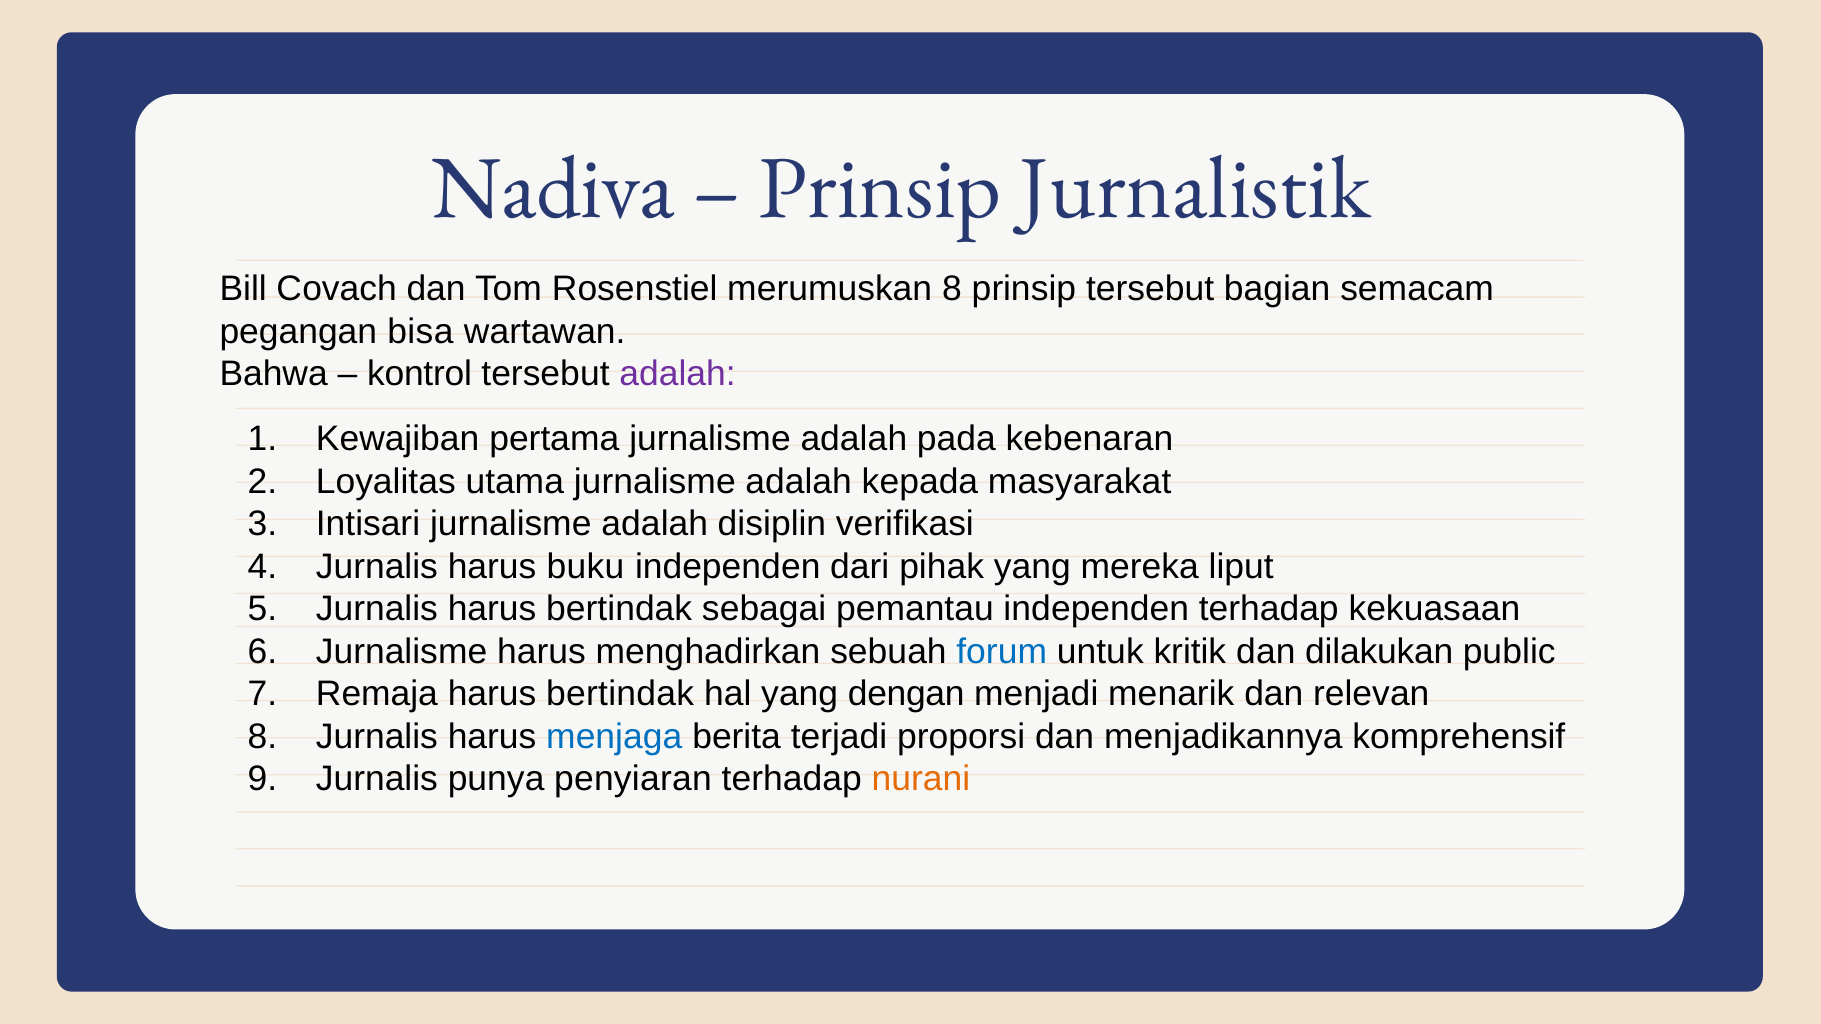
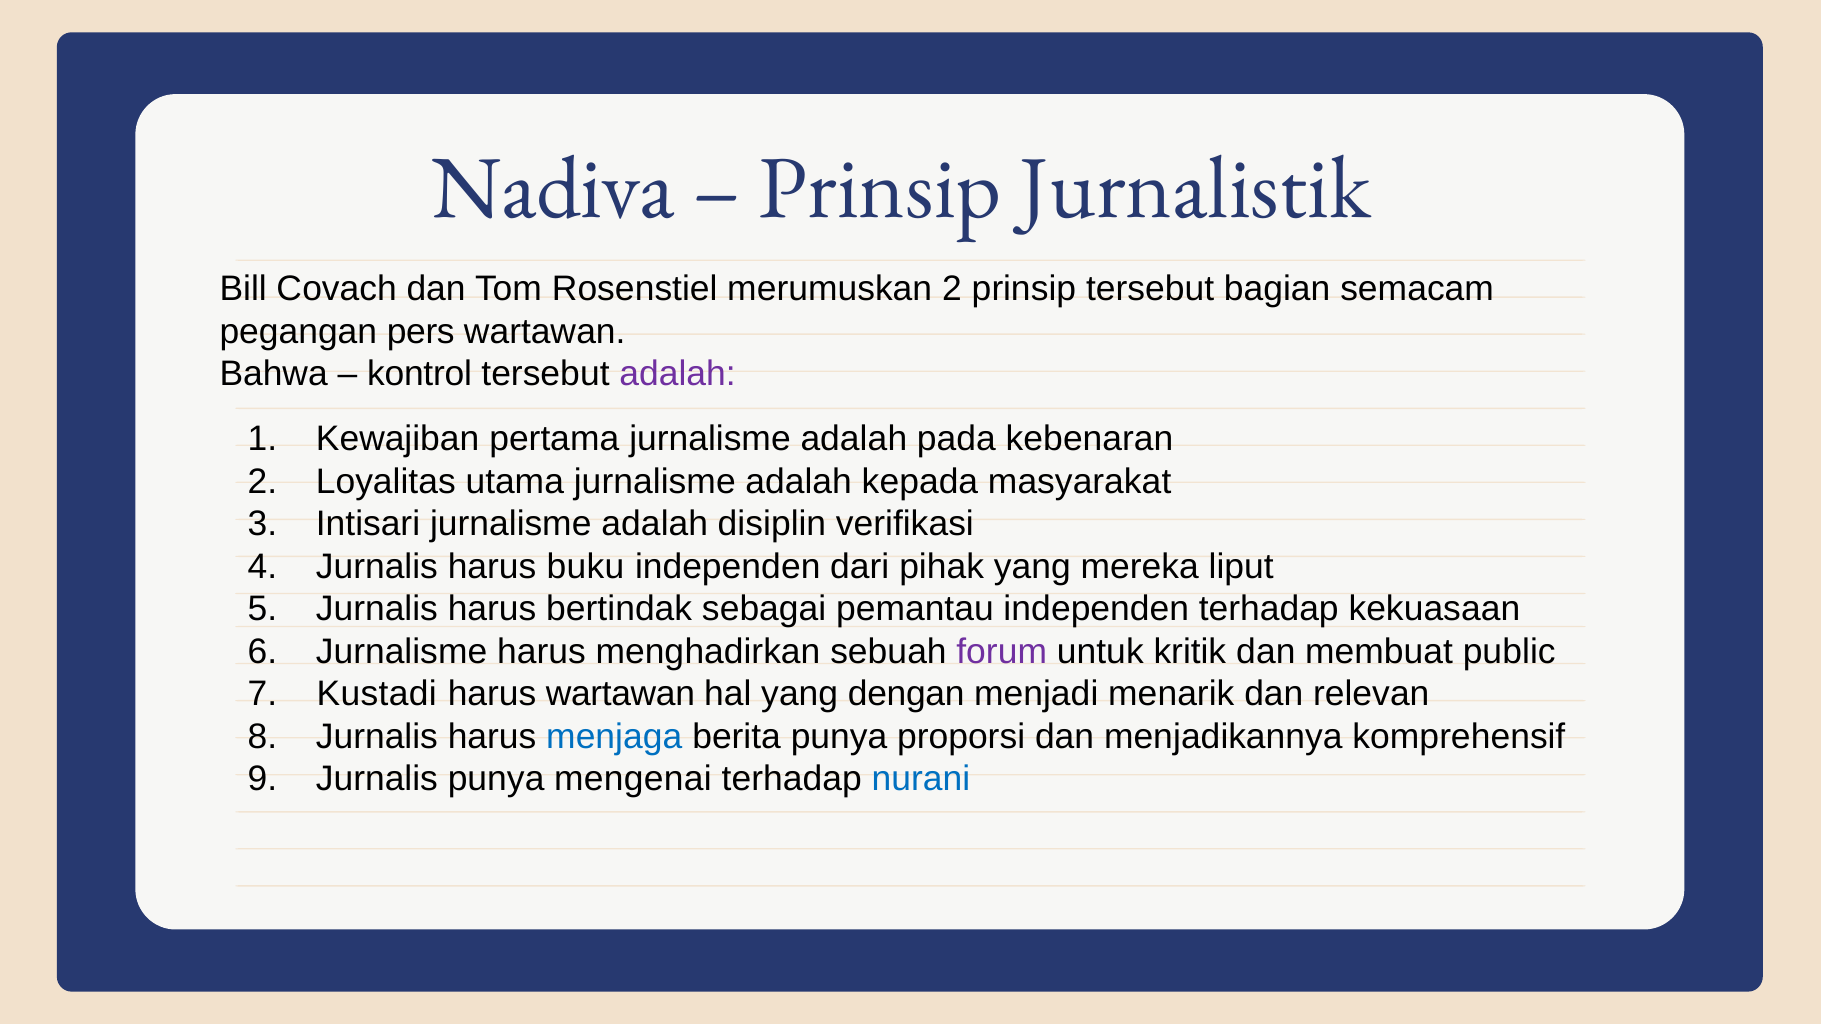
merumuskan 8: 8 -> 2 (952, 289)
bisa: bisa -> pers (421, 332)
forum colour: blue -> purple (1002, 652)
dilakukan: dilakukan -> membuat (1379, 652)
Remaja: Remaja -> Kustadi (377, 694)
bertindak: bertindak -> wartawan (620, 694)
berita terjadi: terjadi -> punya (839, 737)
penyiaran: penyiaran -> mengenai (633, 779)
nurani colour: orange -> blue (921, 779)
